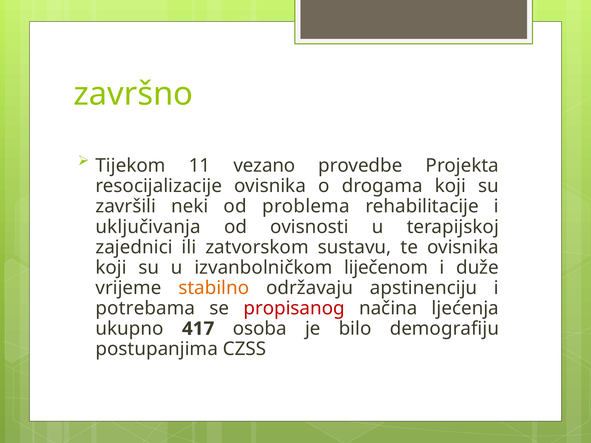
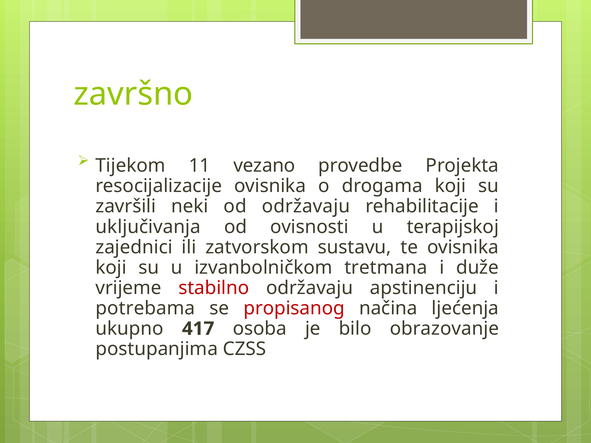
od problema: problema -> održavaju (306, 207)
liječenom: liječenom -> tretmana (386, 268)
stabilno colour: orange -> red (214, 288)
demografiju: demografiju -> obrazovanje (444, 329)
